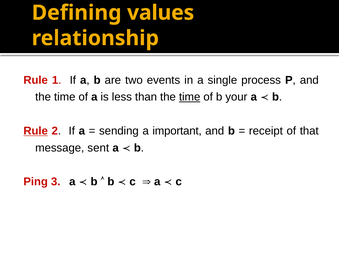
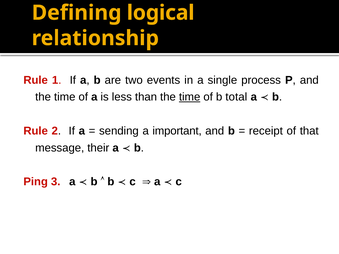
values: values -> logical (161, 13)
your: your -> total (236, 97)
Rule underline: present -> none (36, 131)
sent: sent -> their (98, 148)
